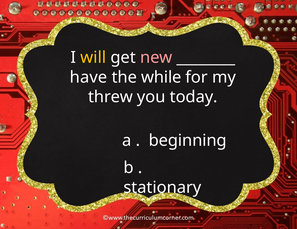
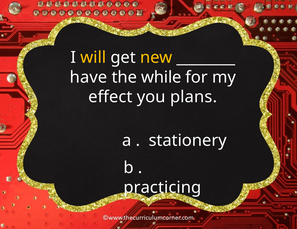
new colour: pink -> yellow (156, 58)
threw: threw -> effect (110, 97)
today: today -> plans (194, 97)
beginning: beginning -> stationery (188, 141)
stationary: stationary -> practicing (162, 188)
